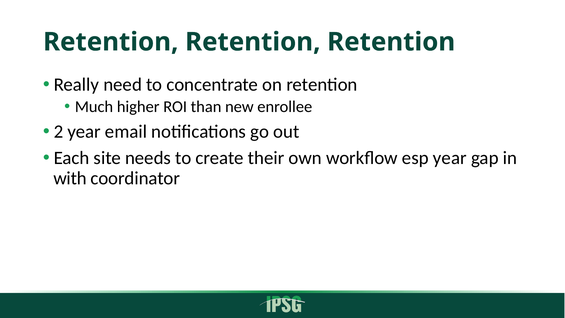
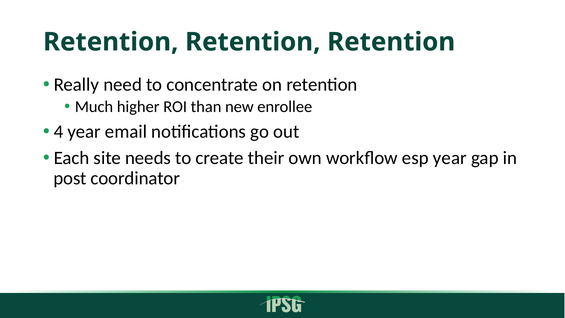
2: 2 -> 4 (58, 131)
with: with -> post (70, 178)
